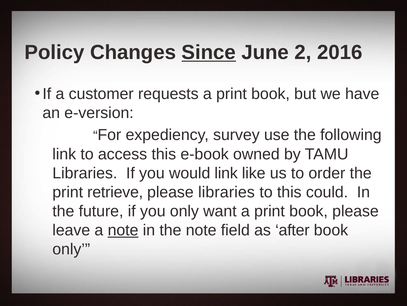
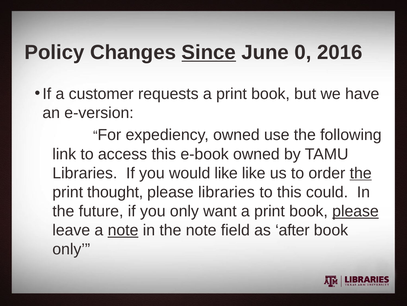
2: 2 -> 0 (303, 52)
expediency survey: survey -> owned (236, 135)
would link: link -> like (226, 173)
the underline: none -> present (361, 173)
retrieve: retrieve -> thought (115, 192)
please underline: none -> present (355, 211)
